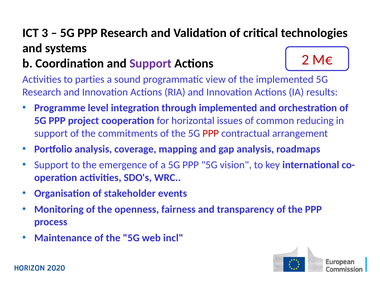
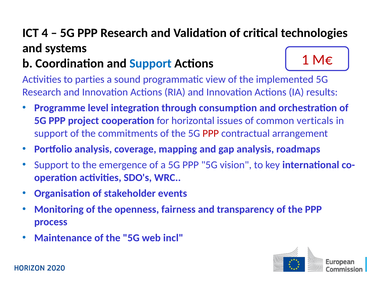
3: 3 -> 4 (45, 33)
Support colour: purple -> blue (150, 63)
2: 2 -> 1 (305, 60)
through implemented: implemented -> consumption (228, 108)
reducing: reducing -> verticals (315, 121)
